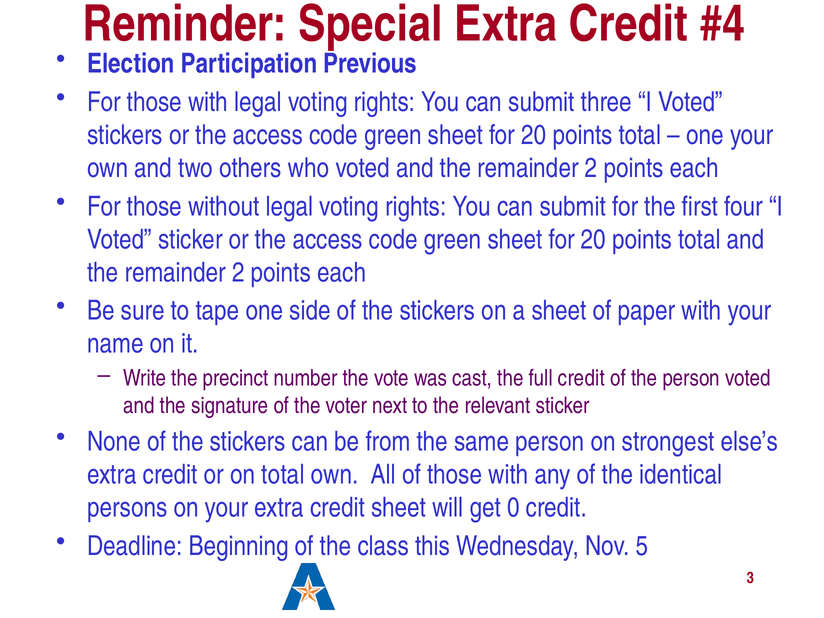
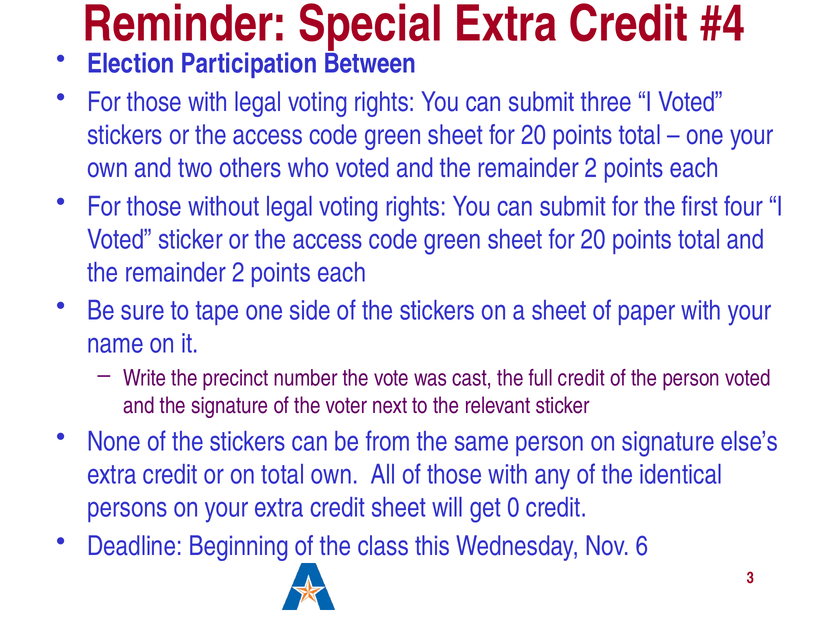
Previous: Previous -> Between (370, 64)
on strongest: strongest -> signature (668, 442)
5: 5 -> 6 (642, 546)
